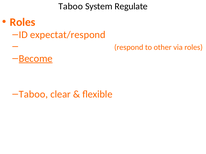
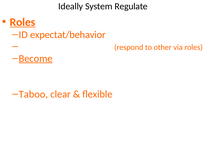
Taboo: Taboo -> Ideally (71, 6)
Roles underline: none -> present (23, 22)
expectat/respond: expectat/respond -> expectat/behavior (68, 35)
